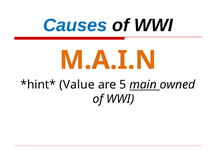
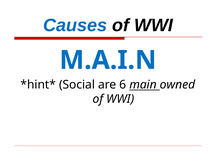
M.A.I.N colour: orange -> blue (108, 60)
Value: Value -> Social (77, 85)
5: 5 -> 6 (123, 85)
